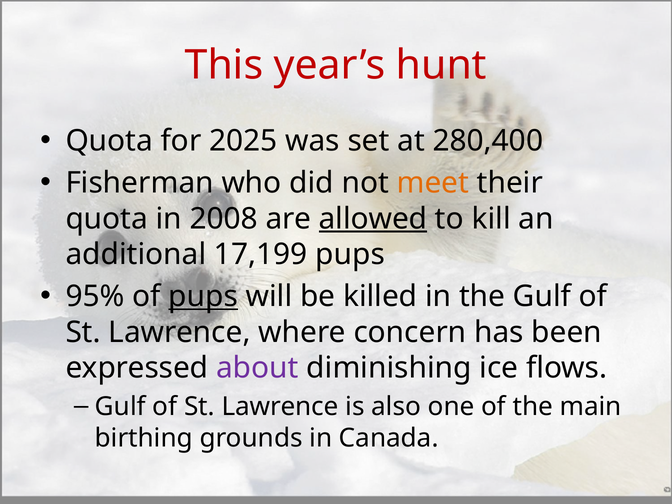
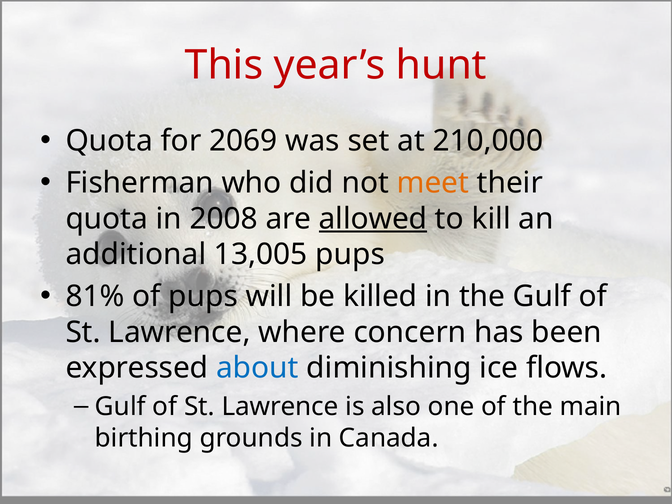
2025: 2025 -> 2069 (243, 141)
280,400: 280,400 -> 210,000 (488, 141)
17,199: 17,199 -> 13,005 (261, 254)
95%: 95% -> 81% (95, 296)
pups underline: present -> none (203, 296)
about colour: purple -> blue (257, 368)
